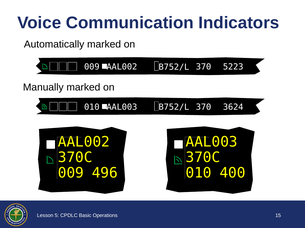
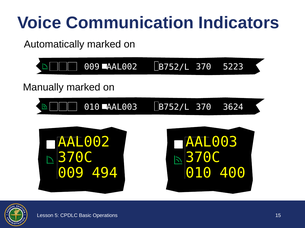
496: 496 -> 494 (105, 173)
